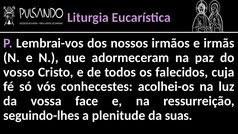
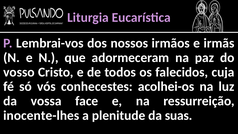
seguindo-lhes: seguindo-lhes -> inocente-lhes (41, 115)
